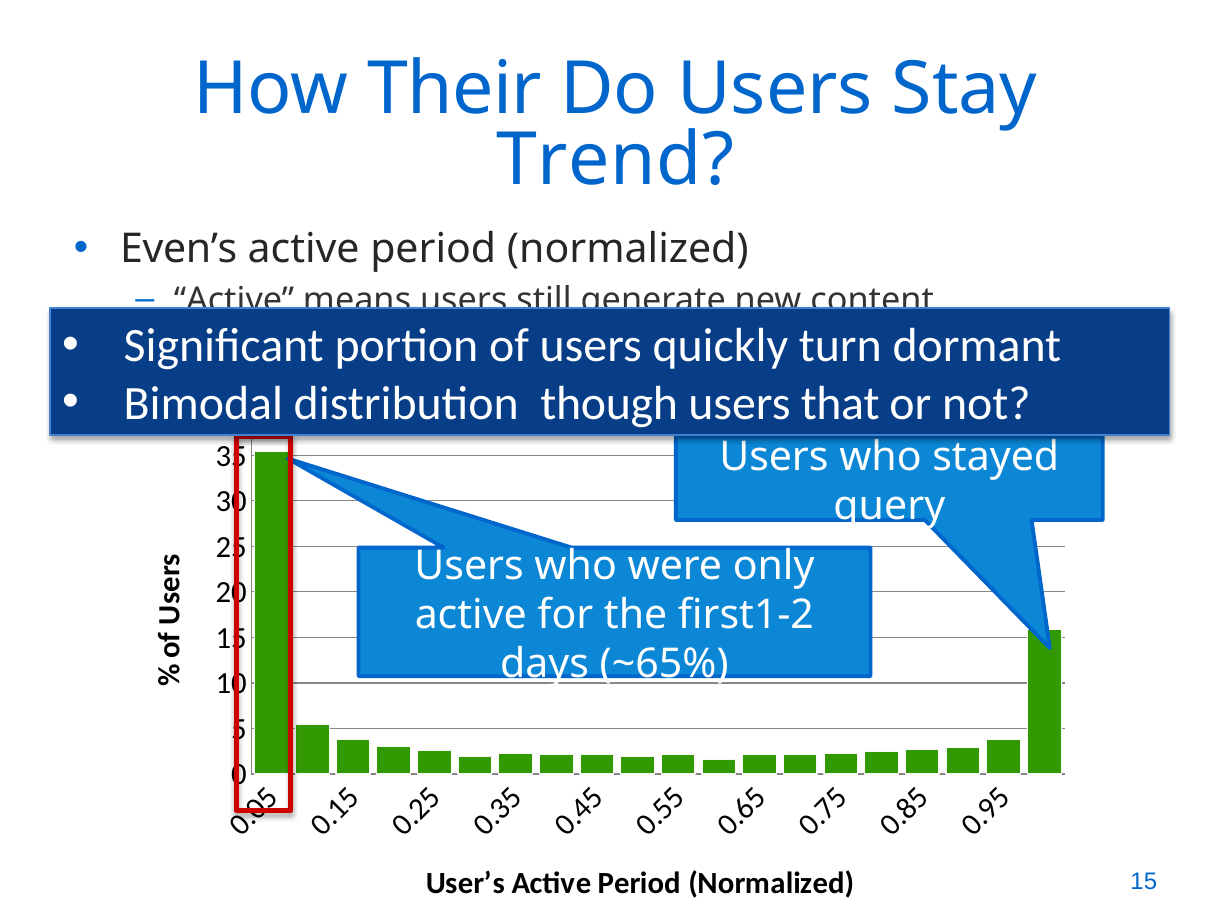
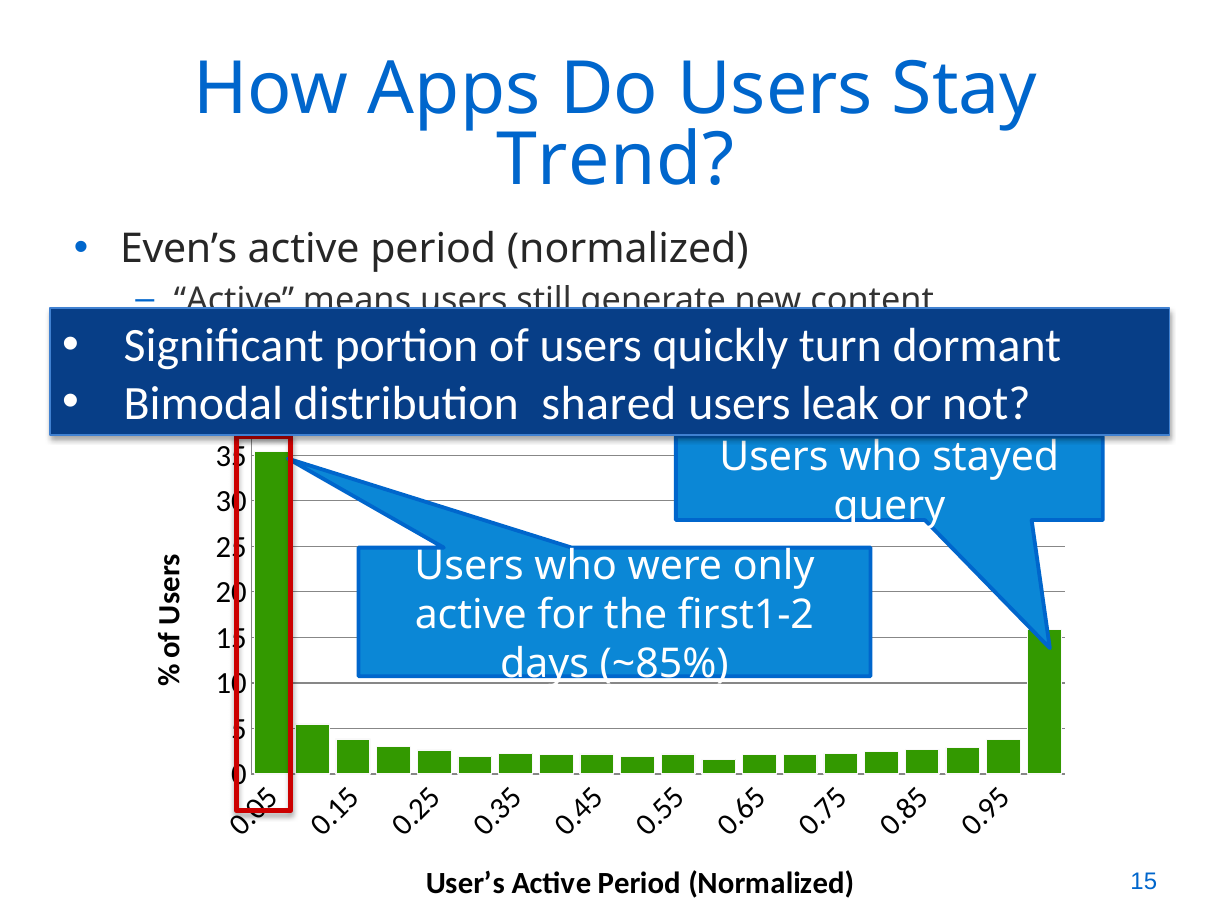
Their: Their -> Apps (454, 90)
though: though -> shared (609, 404)
users that: that -> leak (840, 404)
~65%: ~65% -> ~85% (664, 664)
